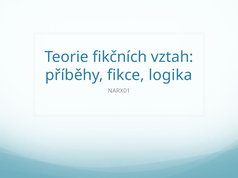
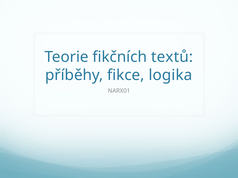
vztah: vztah -> textů (172, 57)
